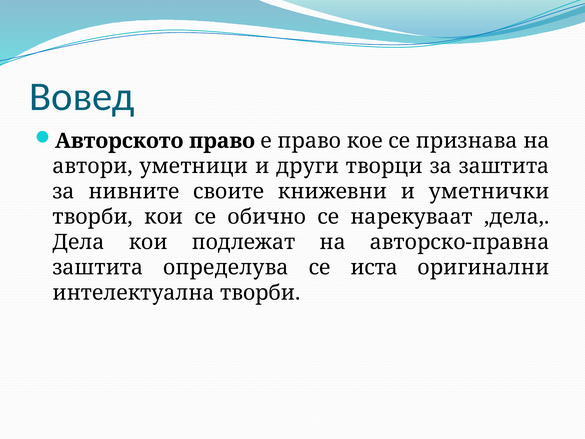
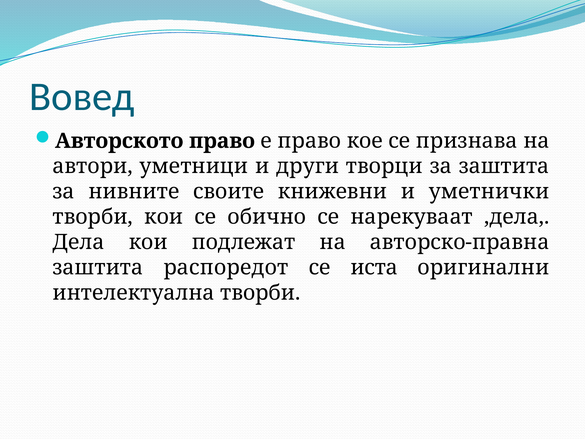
определува: определува -> распоредот (226, 268)
